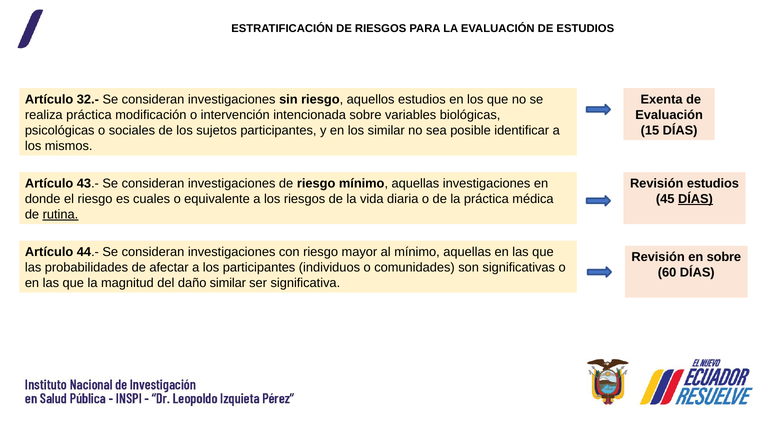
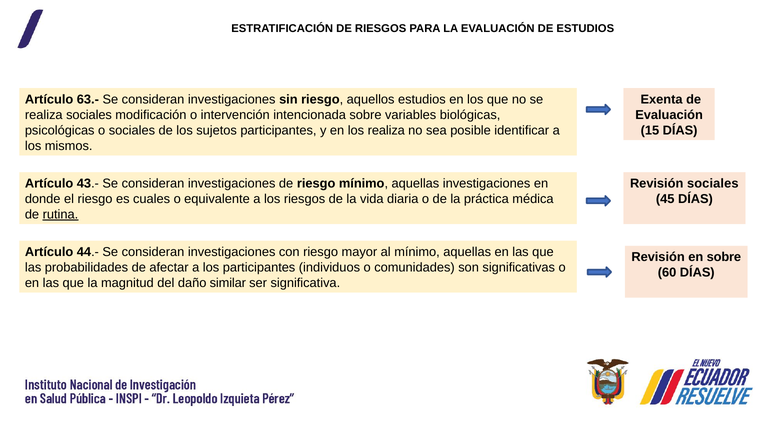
32.-: 32.- -> 63.- (88, 99)
realiza práctica: práctica -> sociales (89, 115)
los similar: similar -> realiza (386, 130)
Revisión estudios: estudios -> sociales (713, 183)
DÍAS underline: present -> none (695, 199)
